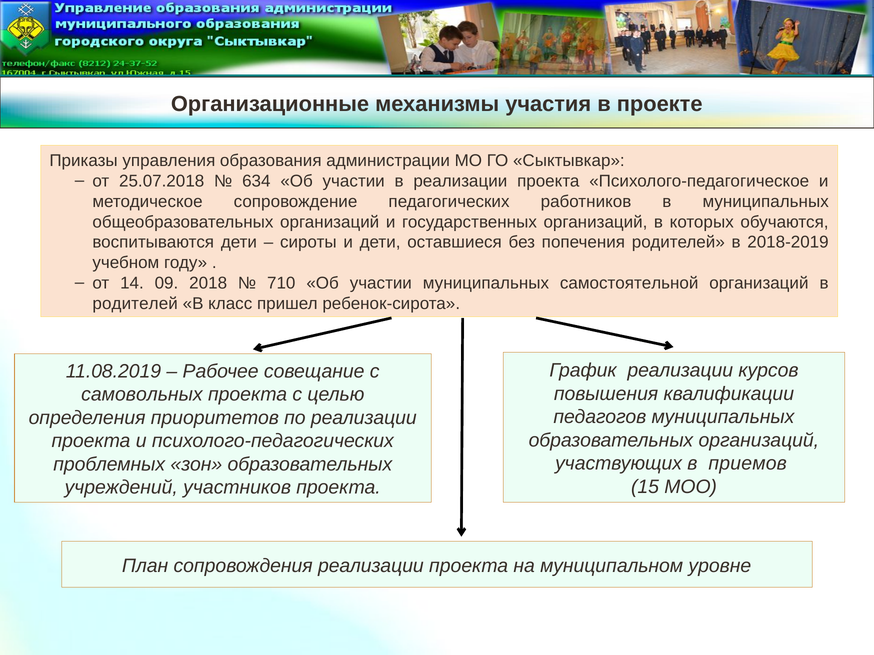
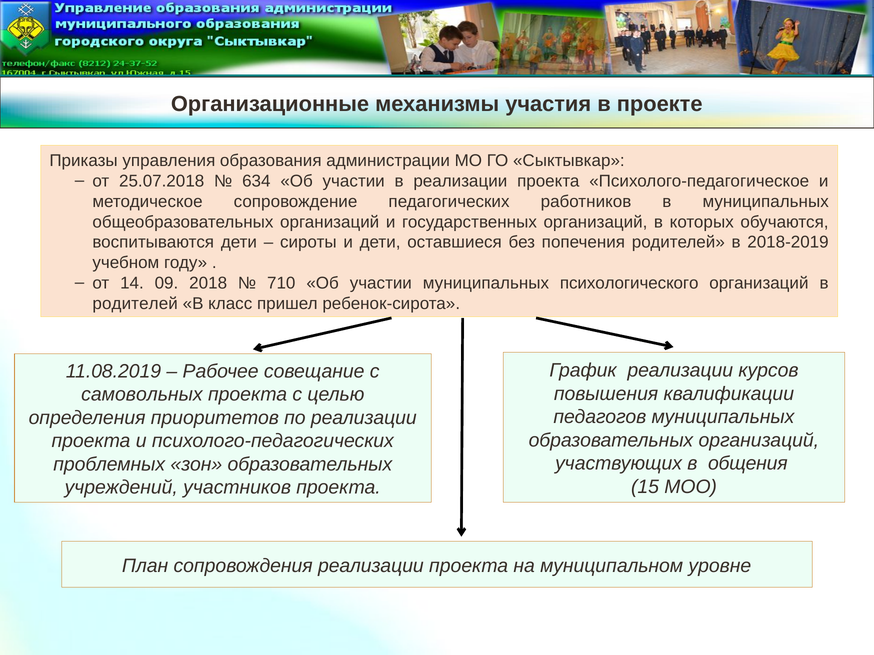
самостоятельной: самостоятельной -> психологического (629, 283)
приемов: приемов -> общения (748, 464)
